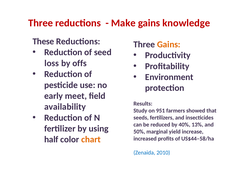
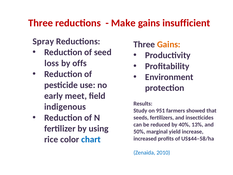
knowledge: knowledge -> insufficient (186, 23)
These: These -> Spray (43, 41)
availability: availability -> indigenous (65, 107)
half: half -> rice (51, 139)
chart colour: orange -> blue (91, 139)
